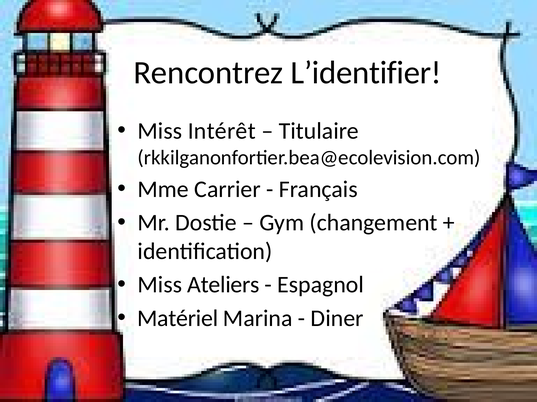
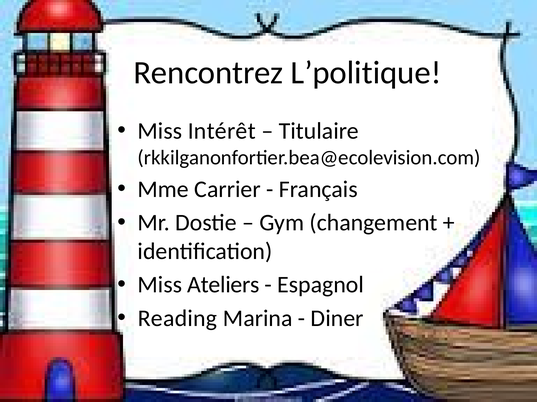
L’identifier: L’identifier -> L’politique (366, 73)
Matériel: Matériel -> Reading (177, 319)
